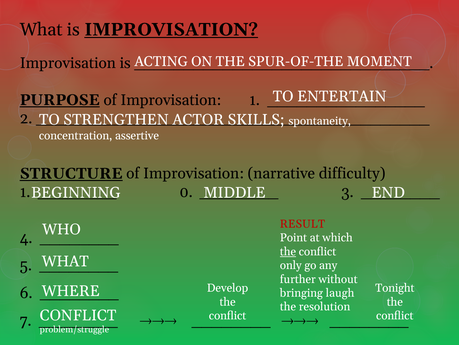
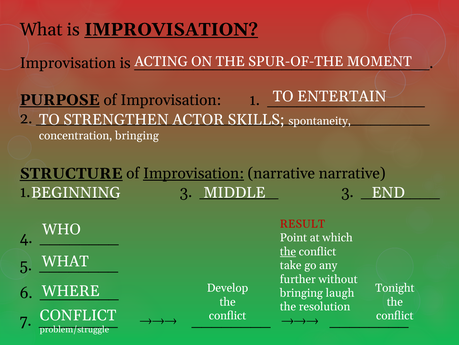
concentration assertive: assertive -> bringing (137, 135)
Improvisation underline: none -> present (194, 173)
narrative difficulty: difficulty -> narrative (352, 173)
0: 0 -> 3 (186, 192)
only: only -> take (291, 265)
